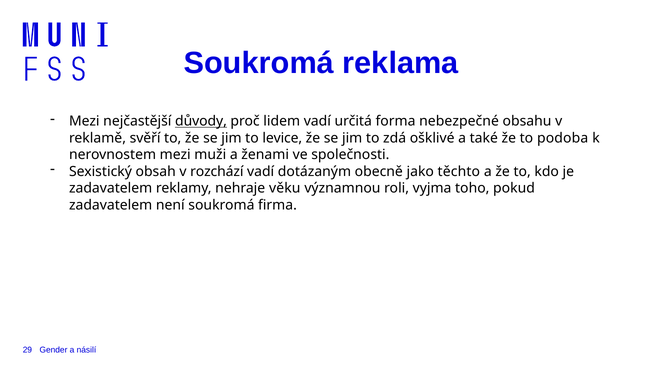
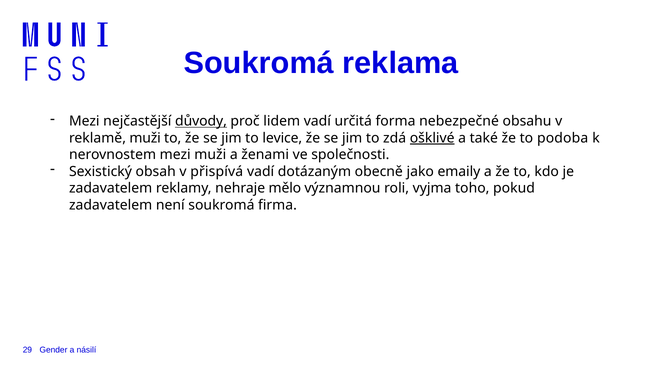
reklamě svěří: svěří -> muži (145, 138)
ošklivé underline: none -> present (432, 138)
rozchází: rozchází -> přispívá (217, 172)
těchto: těchto -> emaily (459, 172)
věku: věku -> mělo (285, 188)
